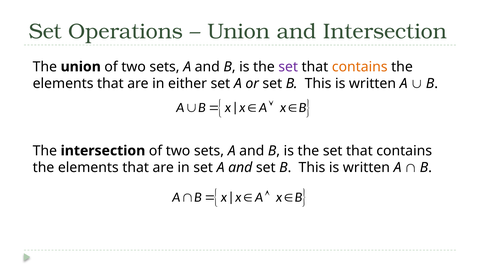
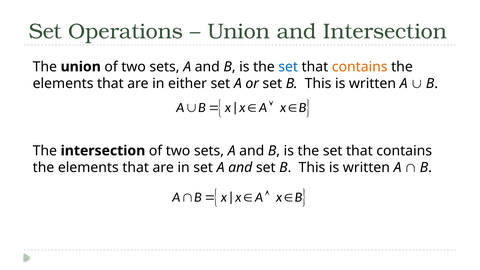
set colour: purple -> blue (288, 67)
